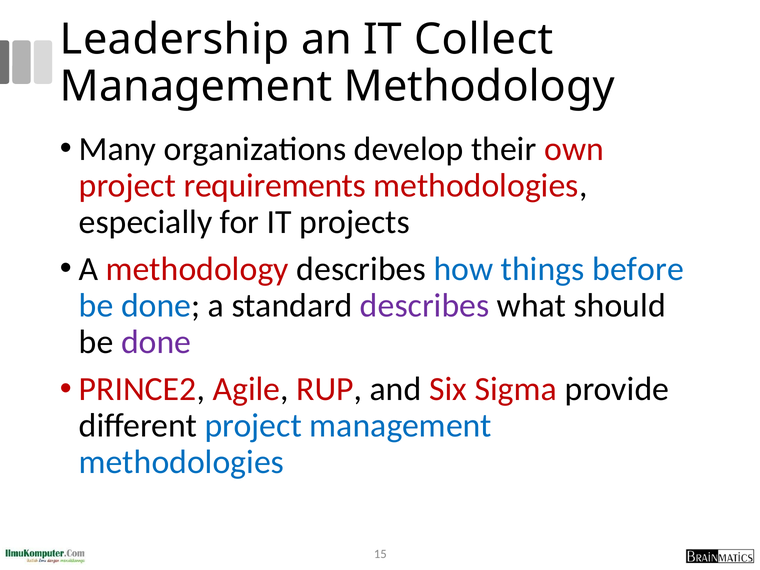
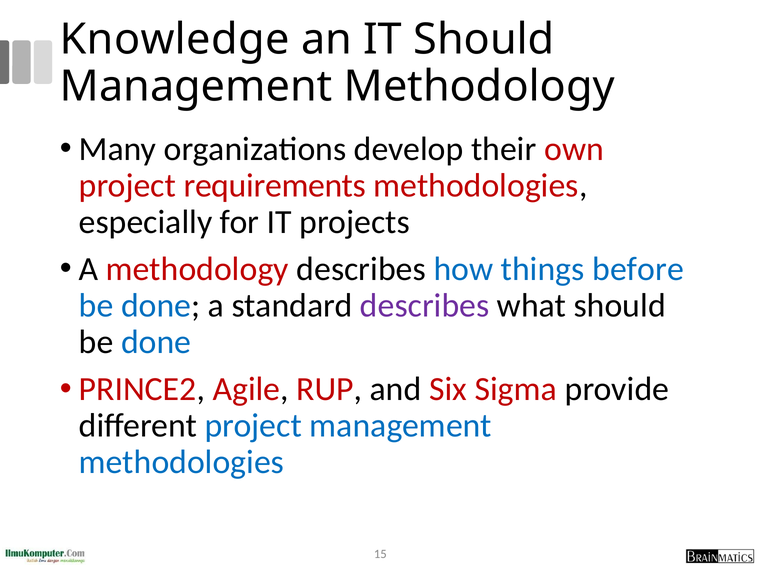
Leadership: Leadership -> Knowledge (175, 40)
IT Collect: Collect -> Should (484, 40)
done colour: purple -> blue (156, 342)
